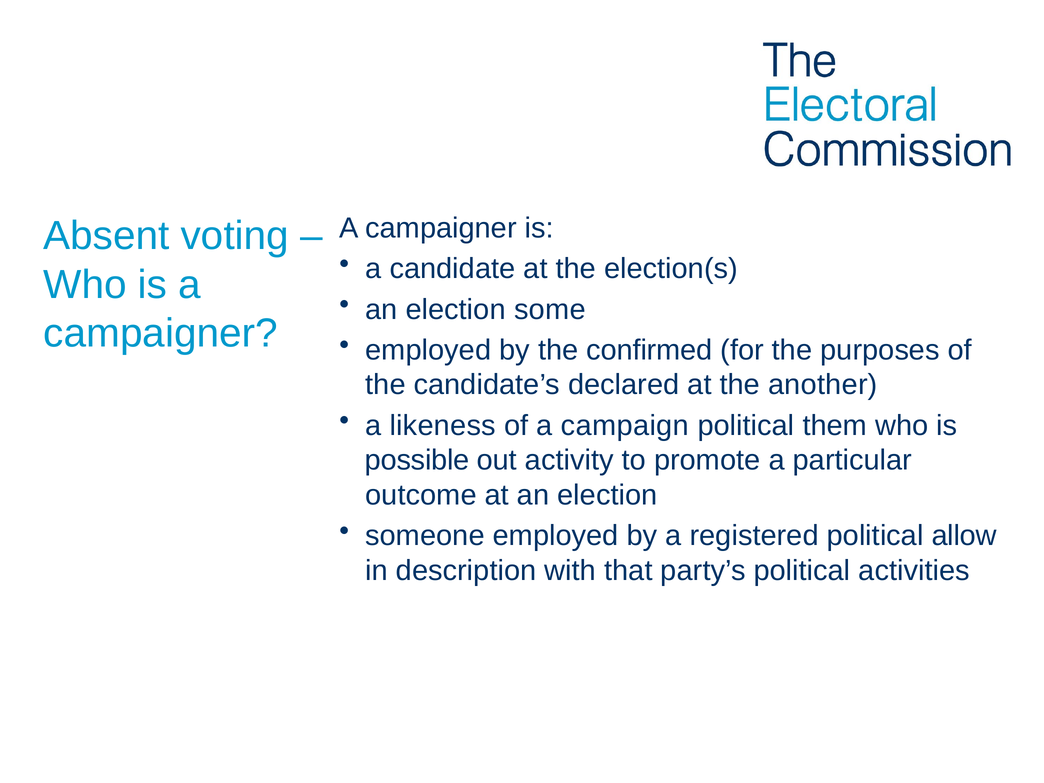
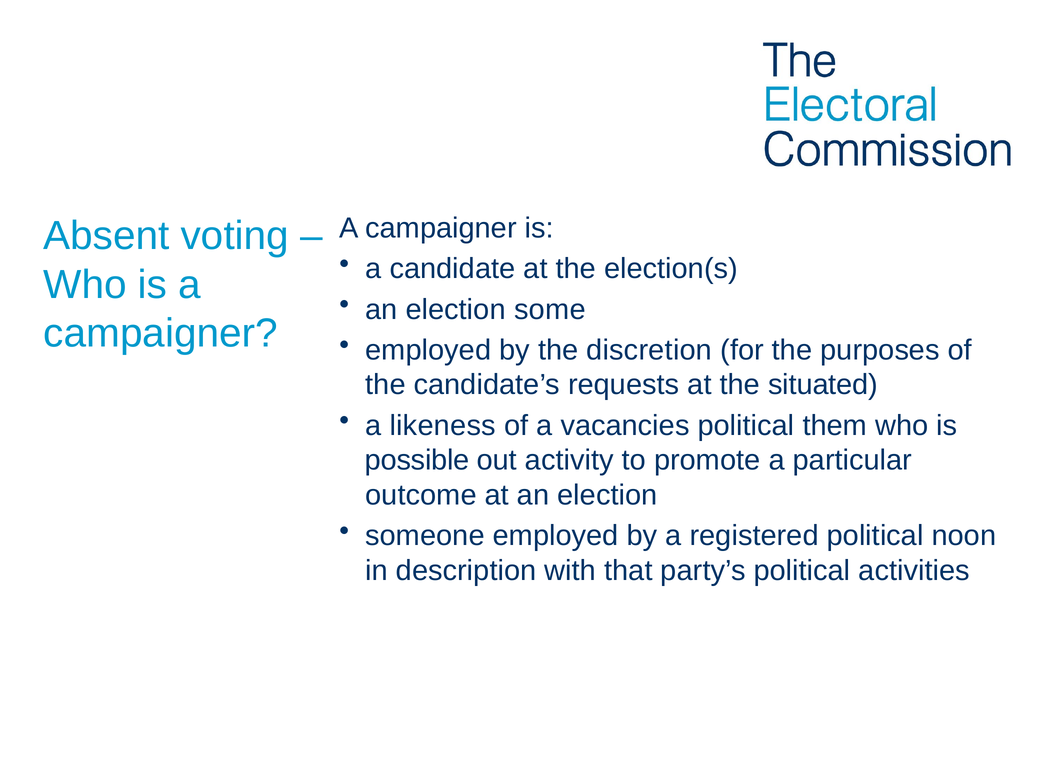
confirmed: confirmed -> discretion (649, 350)
declared: declared -> requests (624, 385)
another: another -> situated (823, 385)
campaign: campaign -> vacancies (625, 425)
allow: allow -> noon (964, 536)
